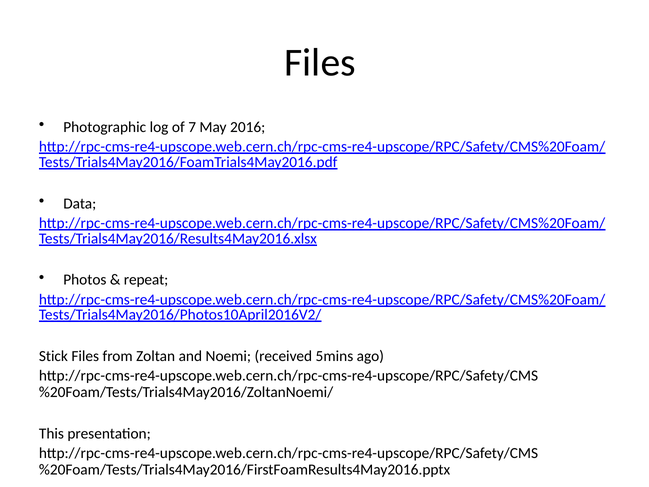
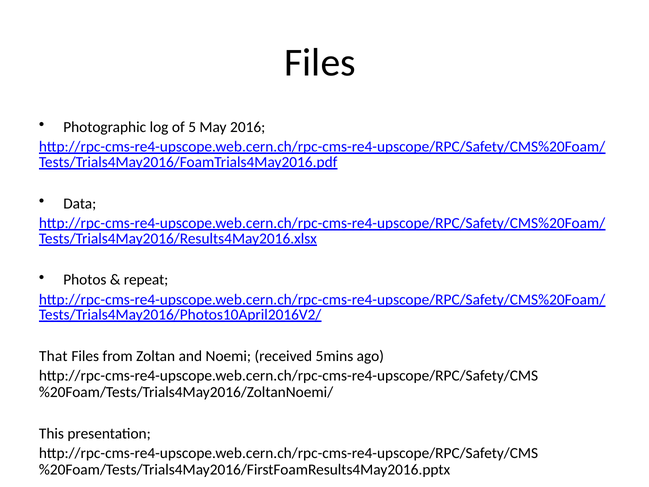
7: 7 -> 5 (192, 127)
Stick: Stick -> That (53, 356)
